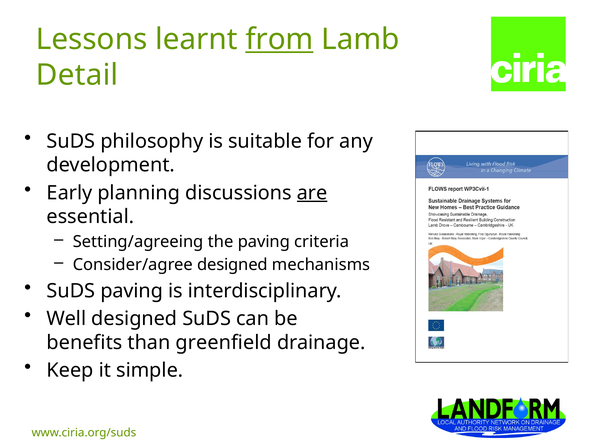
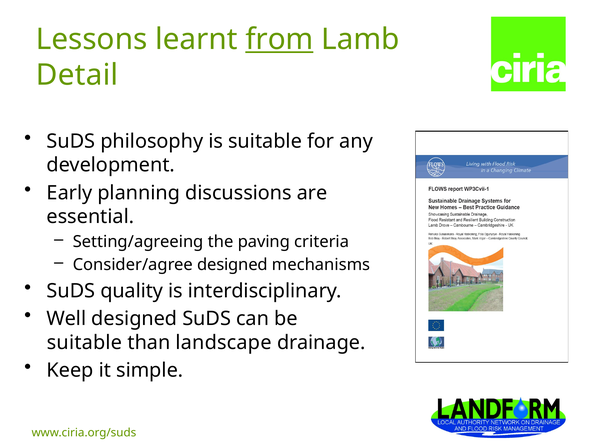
are underline: present -> none (312, 193)
SuDS paving: paving -> quality (132, 291)
benefits: benefits -> suitable (84, 343)
greenfield: greenfield -> landscape (224, 343)
